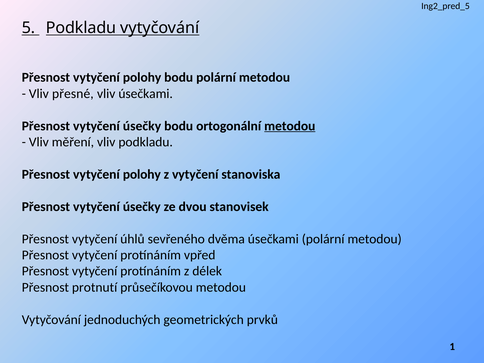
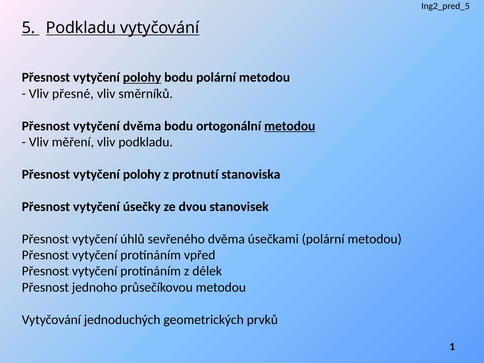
polohy underline: none -> present (142, 78)
vliv úsečkami: úsečkami -> směrníků (146, 94)
úsečky: úsečky -> dvěma (142, 126)
z vytyčení: vytyčení -> protnutí (195, 174)
protnutí: protnutí -> jednoho (95, 287)
